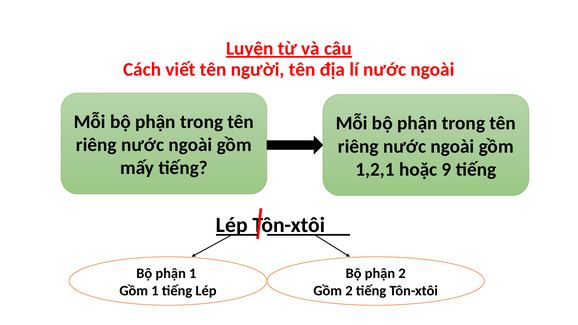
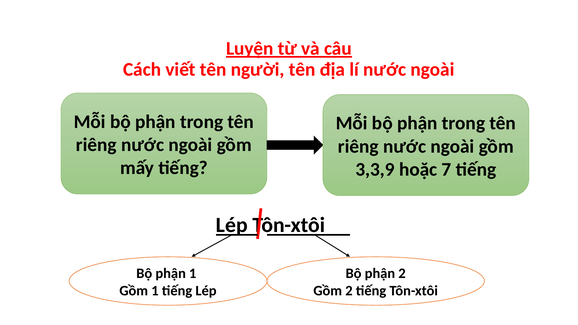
1,2,1: 1,2,1 -> 3,3,9 (375, 170)
9: 9 -> 7 (446, 170)
